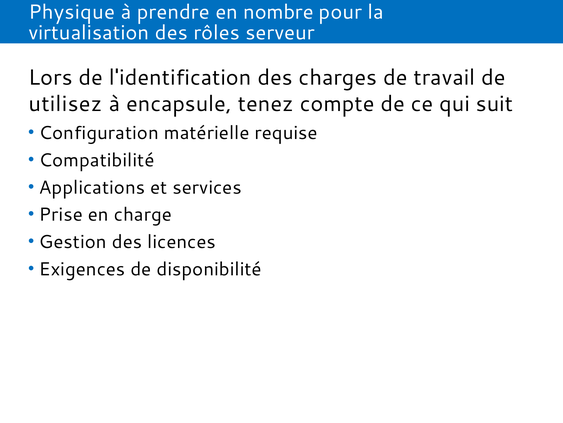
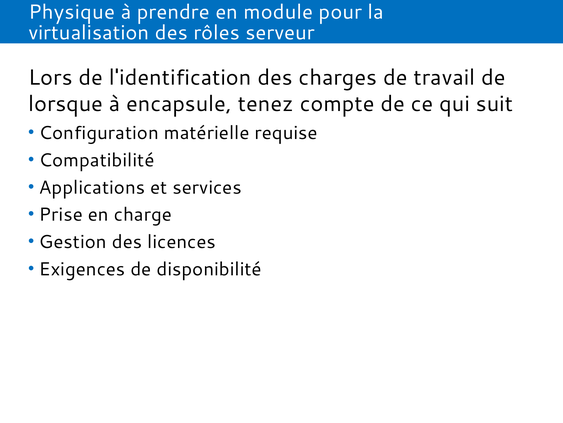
nombre: nombre -> module (278, 12)
utilisez: utilisez -> lorsque (66, 104)
